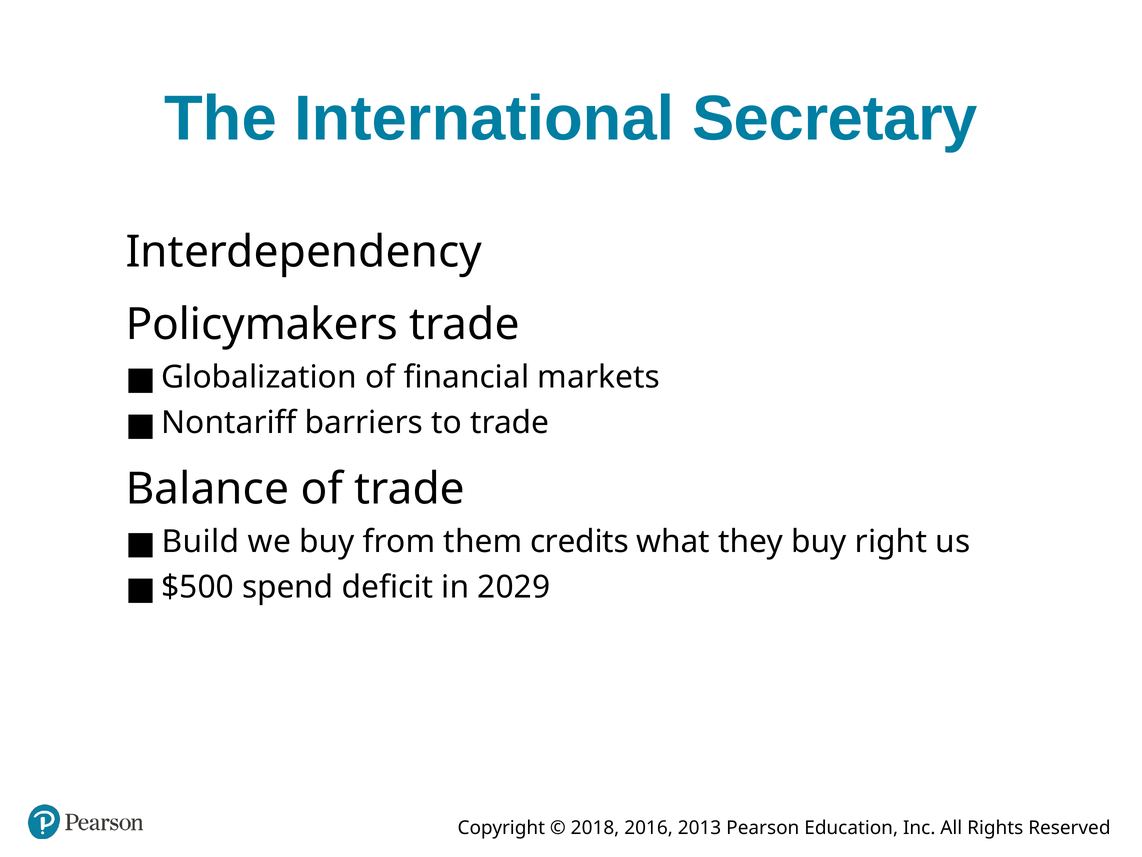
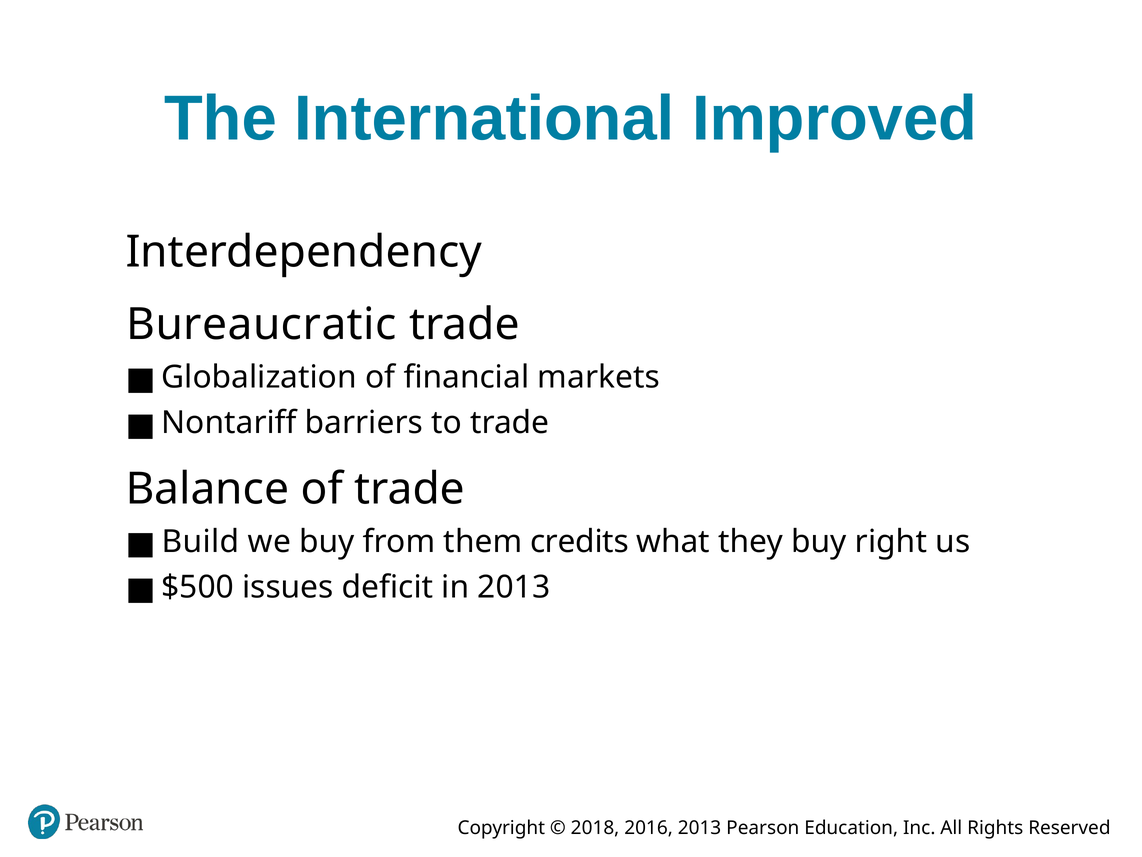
Secretary: Secretary -> Improved (835, 119)
Policymakers: Policymakers -> Bureaucratic (261, 325)
spend: spend -> issues (288, 587)
in 2029: 2029 -> 2013 (514, 587)
